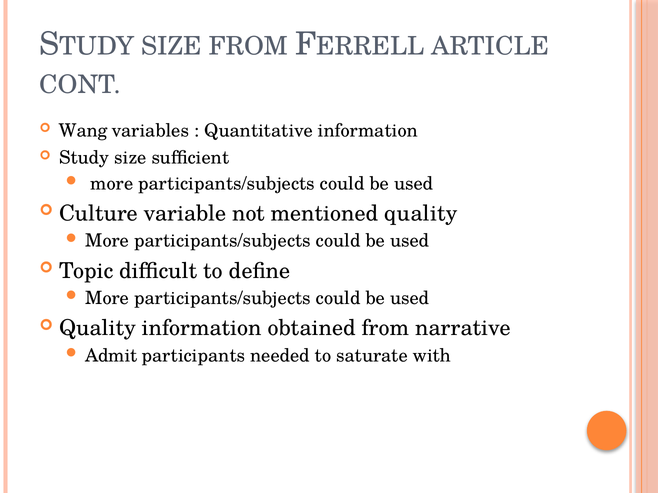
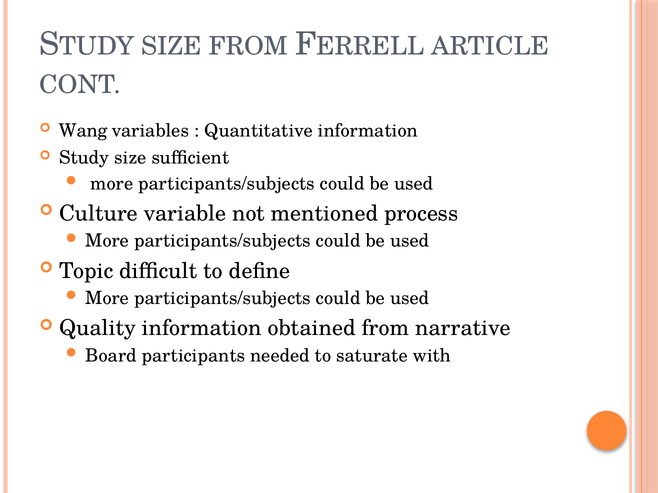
mentioned quality: quality -> process (421, 214)
Admit: Admit -> Board (111, 356)
